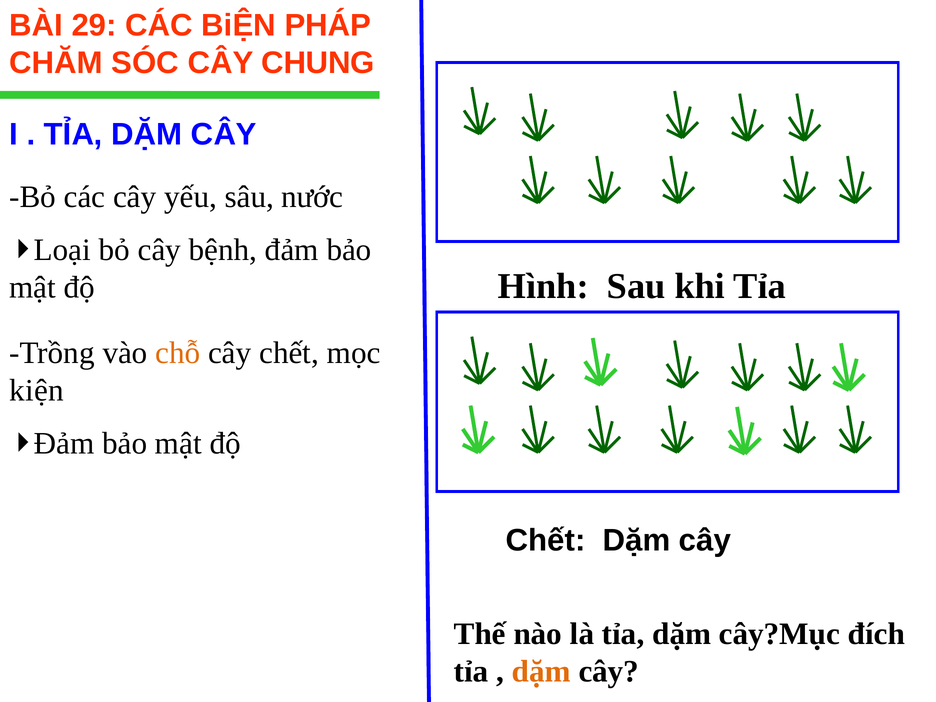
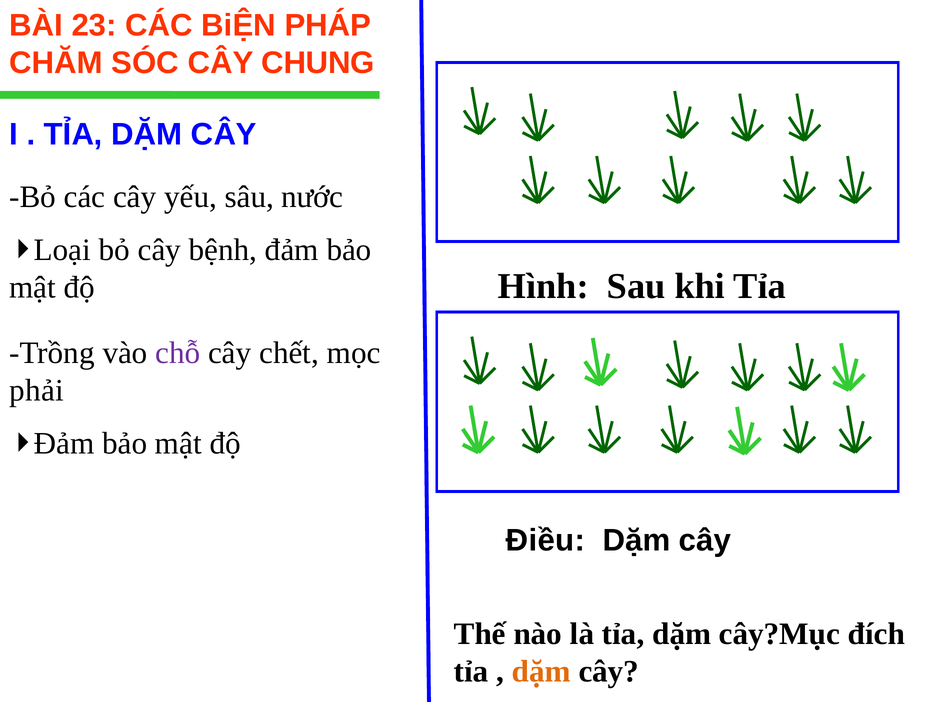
29: 29 -> 23 (94, 25)
chỗ colour: orange -> purple (178, 353)
kiện: kiện -> phải (36, 391)
Chết: Chết -> Điều (545, 540)
